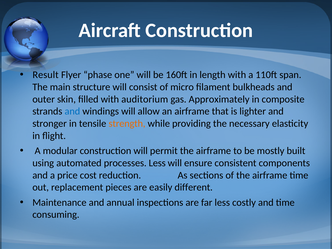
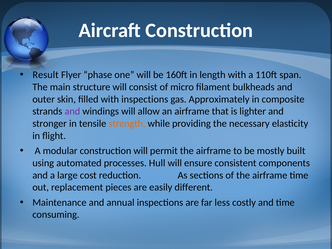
with auditorium: auditorium -> inspections (145, 99)
and colour: blue -> purple (72, 111)
processes Less: Less -> Hull (157, 163)
price: price -> large (67, 175)
